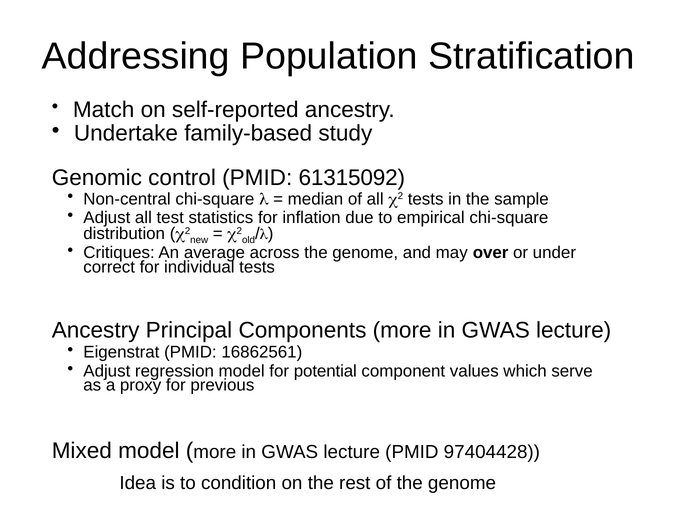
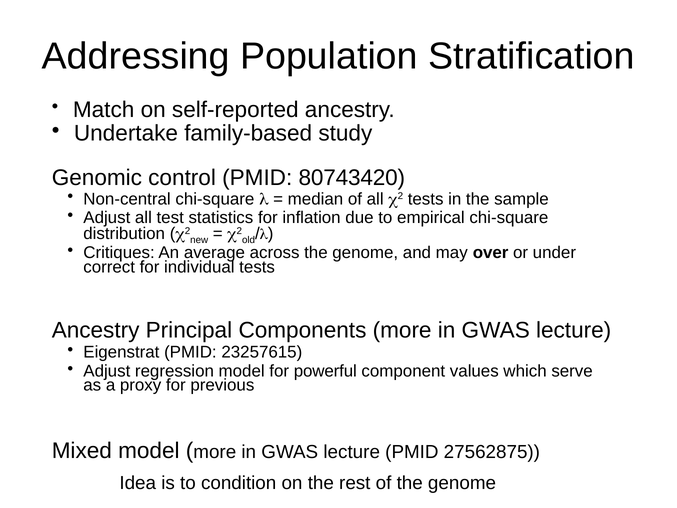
61315092: 61315092 -> 80743420 (352, 178)
16862561: 16862561 -> 23257615 (262, 352)
potential: potential -> powerful (325, 371)
97404428: 97404428 -> 27562875 (492, 452)
